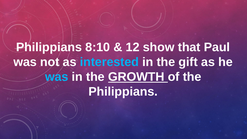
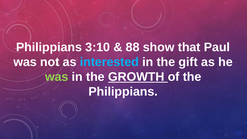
8:10: 8:10 -> 3:10 (98, 47)
12: 12 -> 88 (133, 47)
was colour: light blue -> light green (57, 77)
